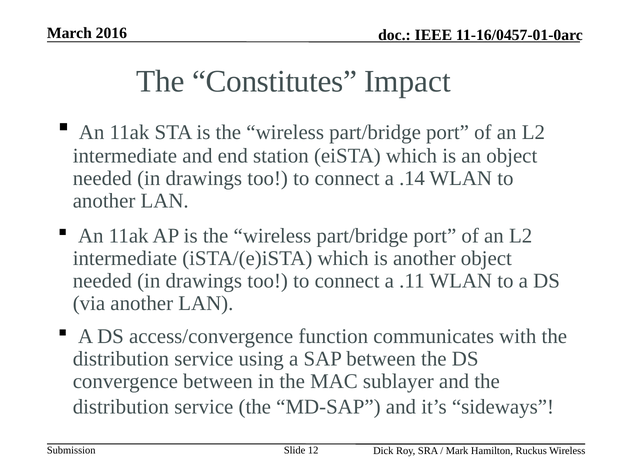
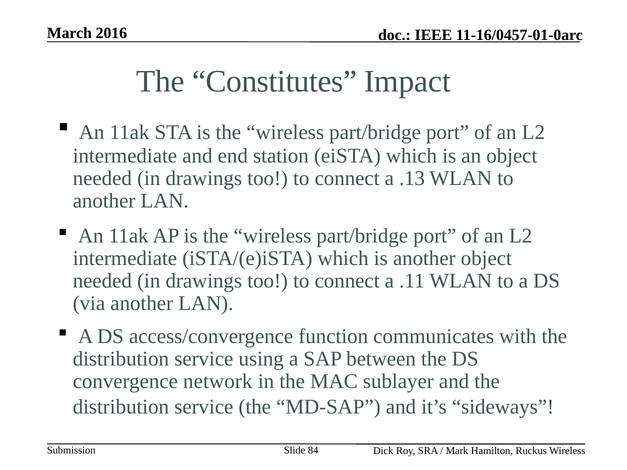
.14: .14 -> .13 (412, 179)
convergence between: between -> network (218, 382)
12: 12 -> 84 (313, 451)
